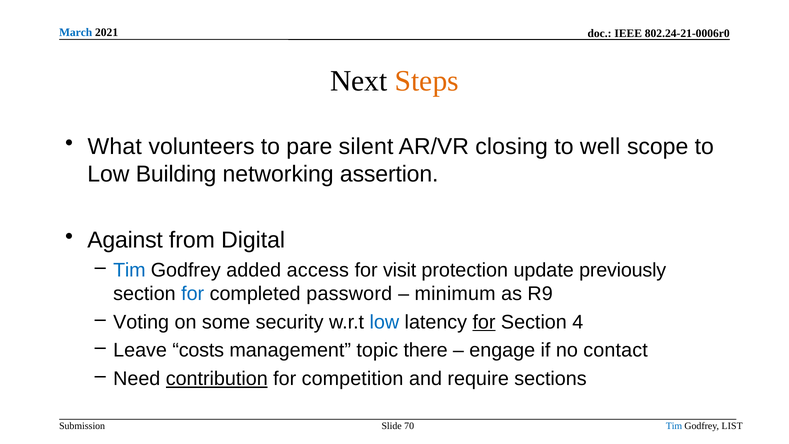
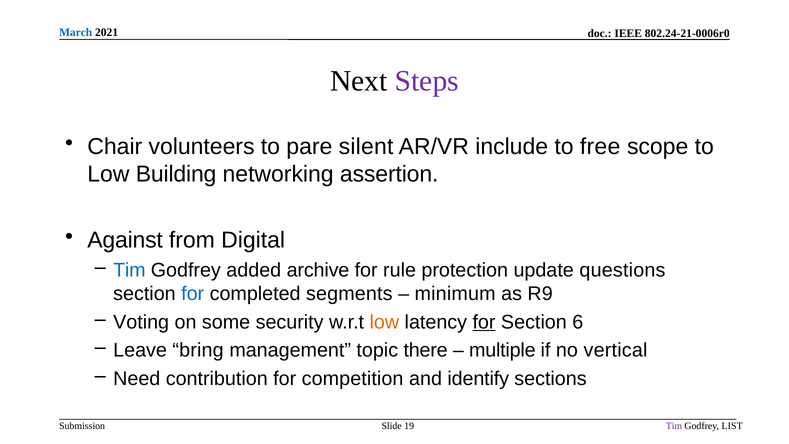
Steps colour: orange -> purple (427, 81)
What: What -> Chair (115, 147)
closing: closing -> include (512, 147)
well: well -> free (600, 147)
access: access -> archive (318, 270)
visit: visit -> rule (400, 270)
previously: previously -> questions (622, 270)
password: password -> segments (349, 294)
low colour: blue -> orange (384, 322)
4: 4 -> 6 (578, 322)
costs: costs -> bring (198, 350)
engage: engage -> multiple (502, 350)
contact: contact -> vertical (616, 350)
contribution underline: present -> none (217, 379)
require: require -> identify (478, 379)
70: 70 -> 19 (409, 426)
Tim colour: blue -> purple (674, 426)
